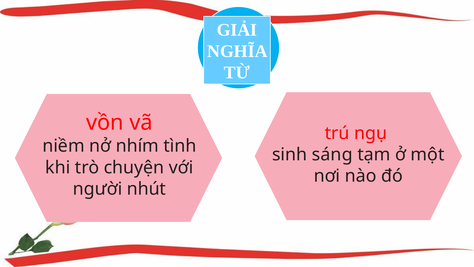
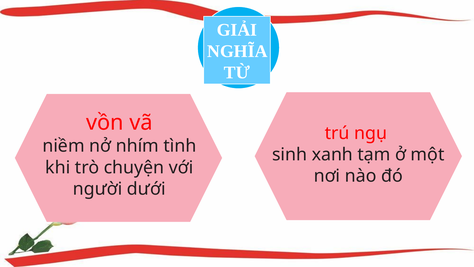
sáng: sáng -> xanh (332, 154)
nhút: nhút -> dưới (146, 189)
